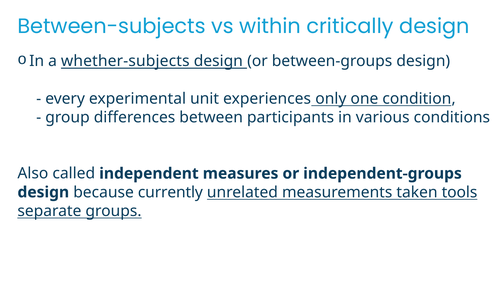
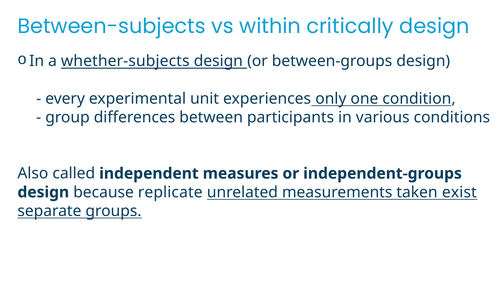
currently: currently -> replicate (170, 192)
tools: tools -> exist (459, 192)
